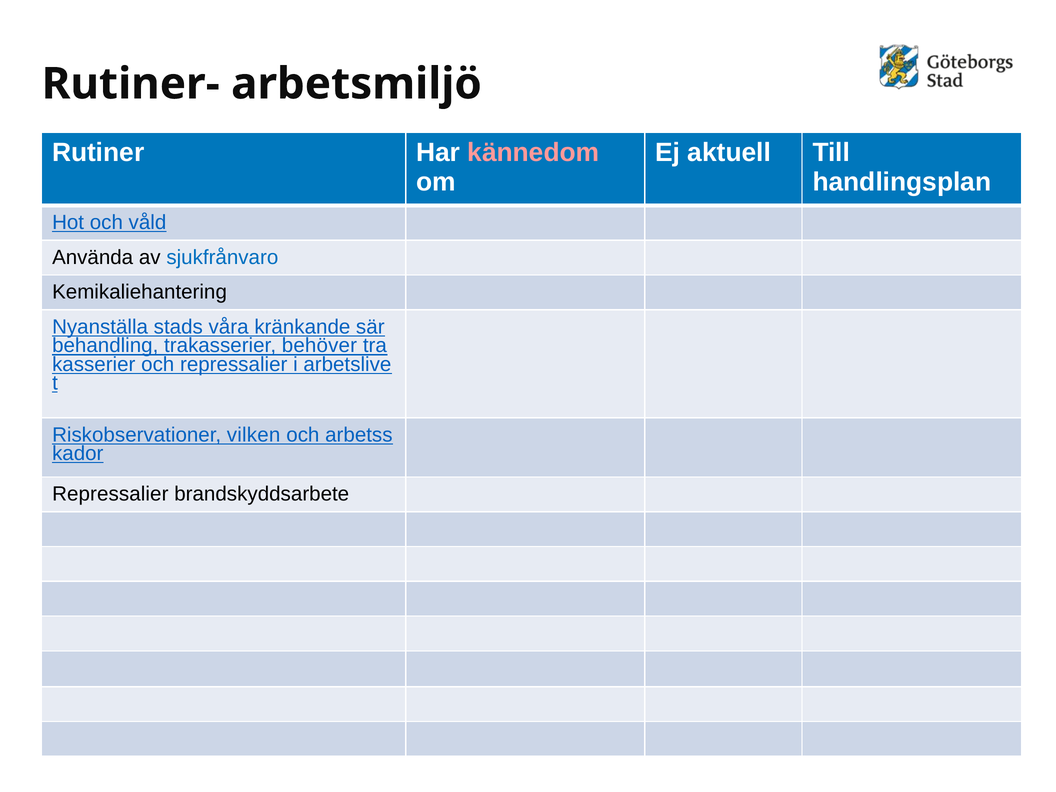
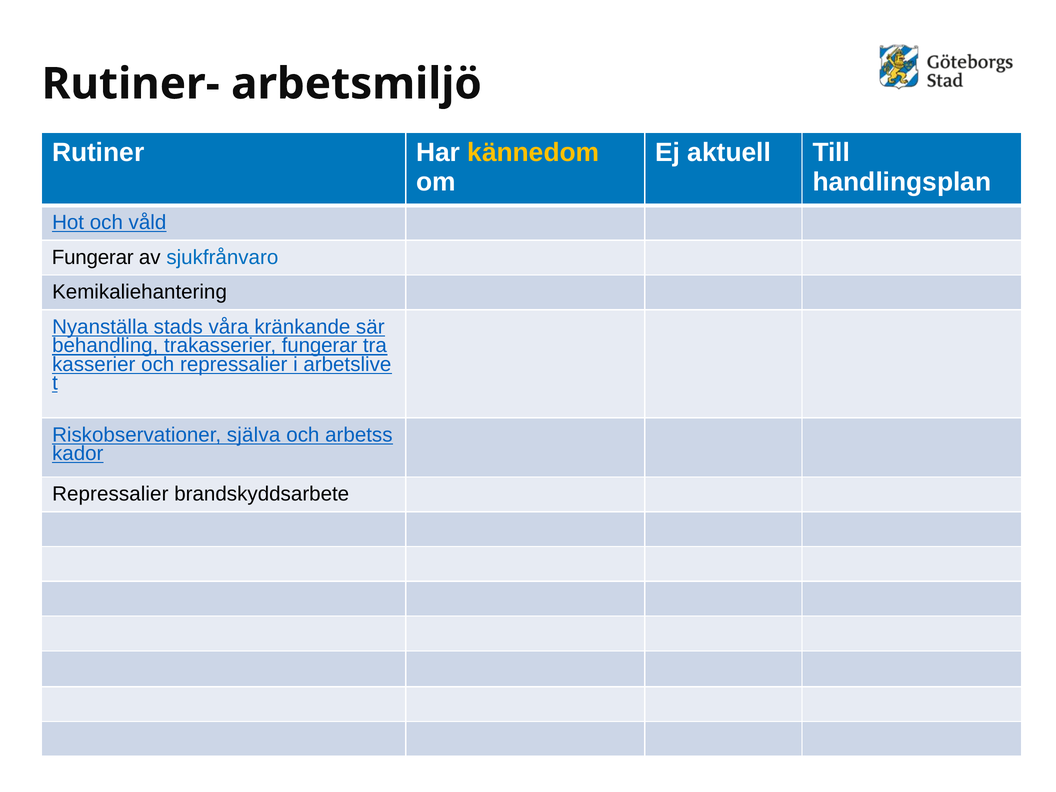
kännedom colour: pink -> yellow (533, 153)
Använda: Använda -> Fungerar (93, 257)
trakasserier behöver: behöver -> fungerar (320, 346)
vilken: vilken -> själva (254, 435)
